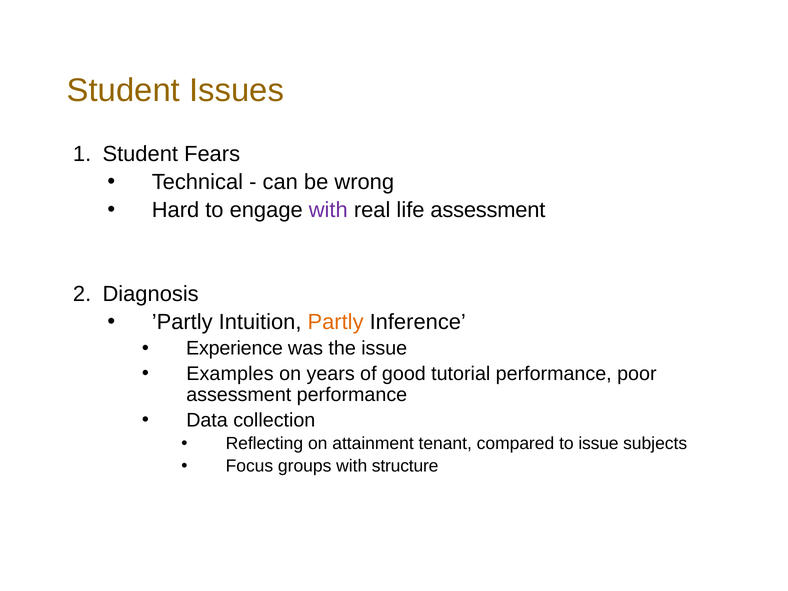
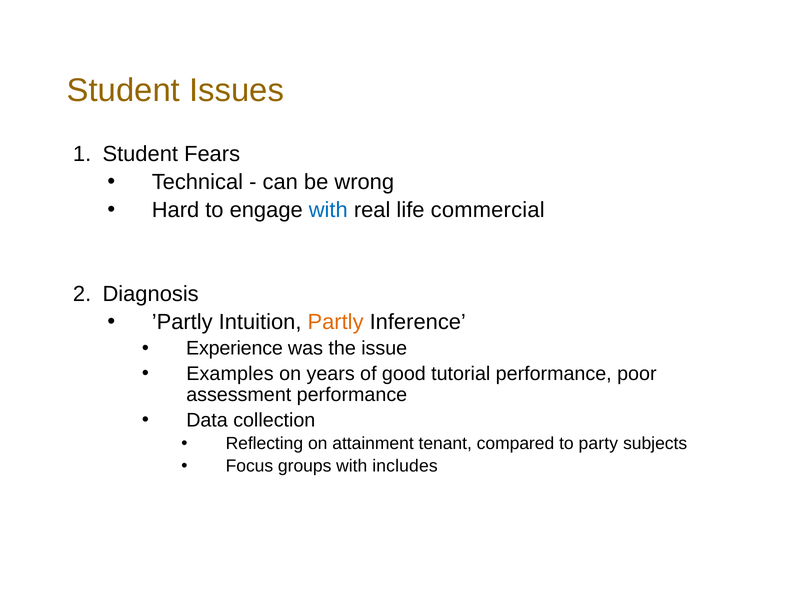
with colour: purple -> blue (328, 210)
life assessment: assessment -> commercial (488, 210)
to issue: issue -> party (598, 444)
structure: structure -> includes (405, 466)
